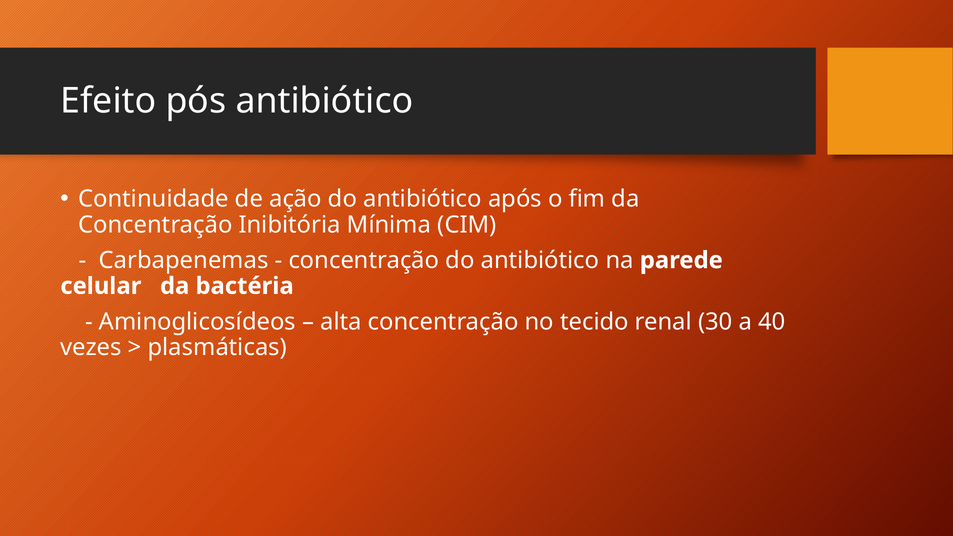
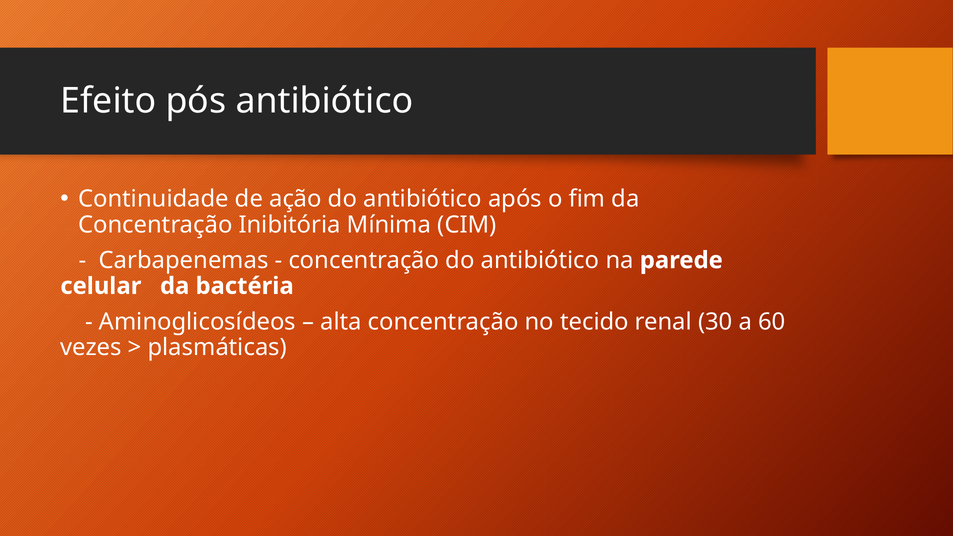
40: 40 -> 60 (772, 322)
